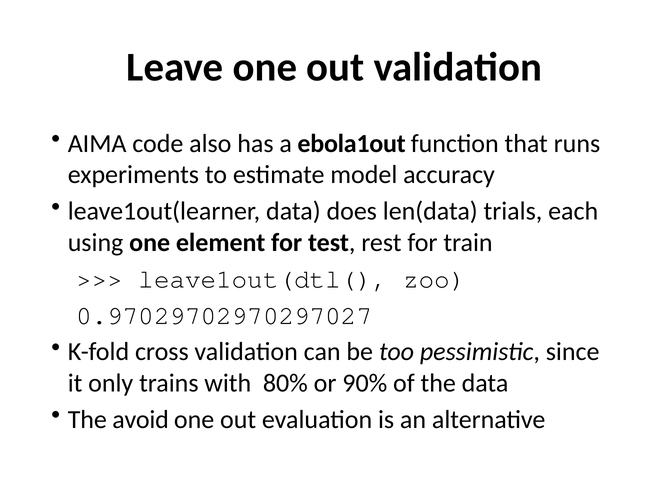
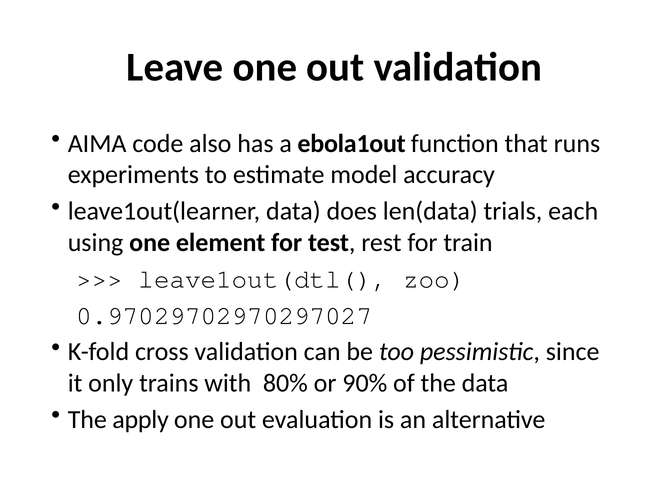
avoid: avoid -> apply (141, 419)
